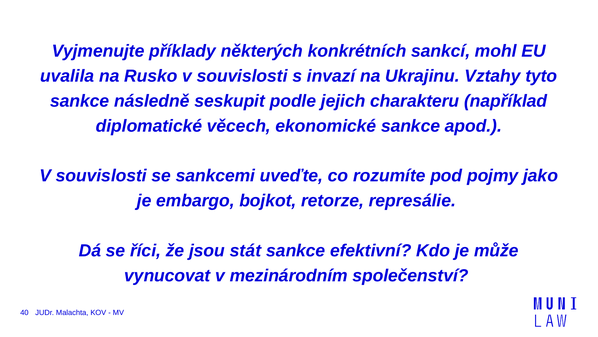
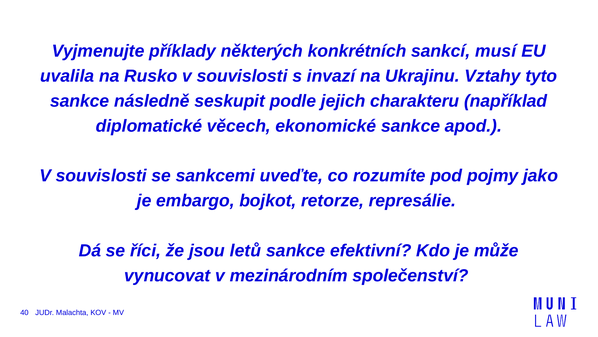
mohl: mohl -> musí (496, 51)
stát: stát -> letů (245, 250)
